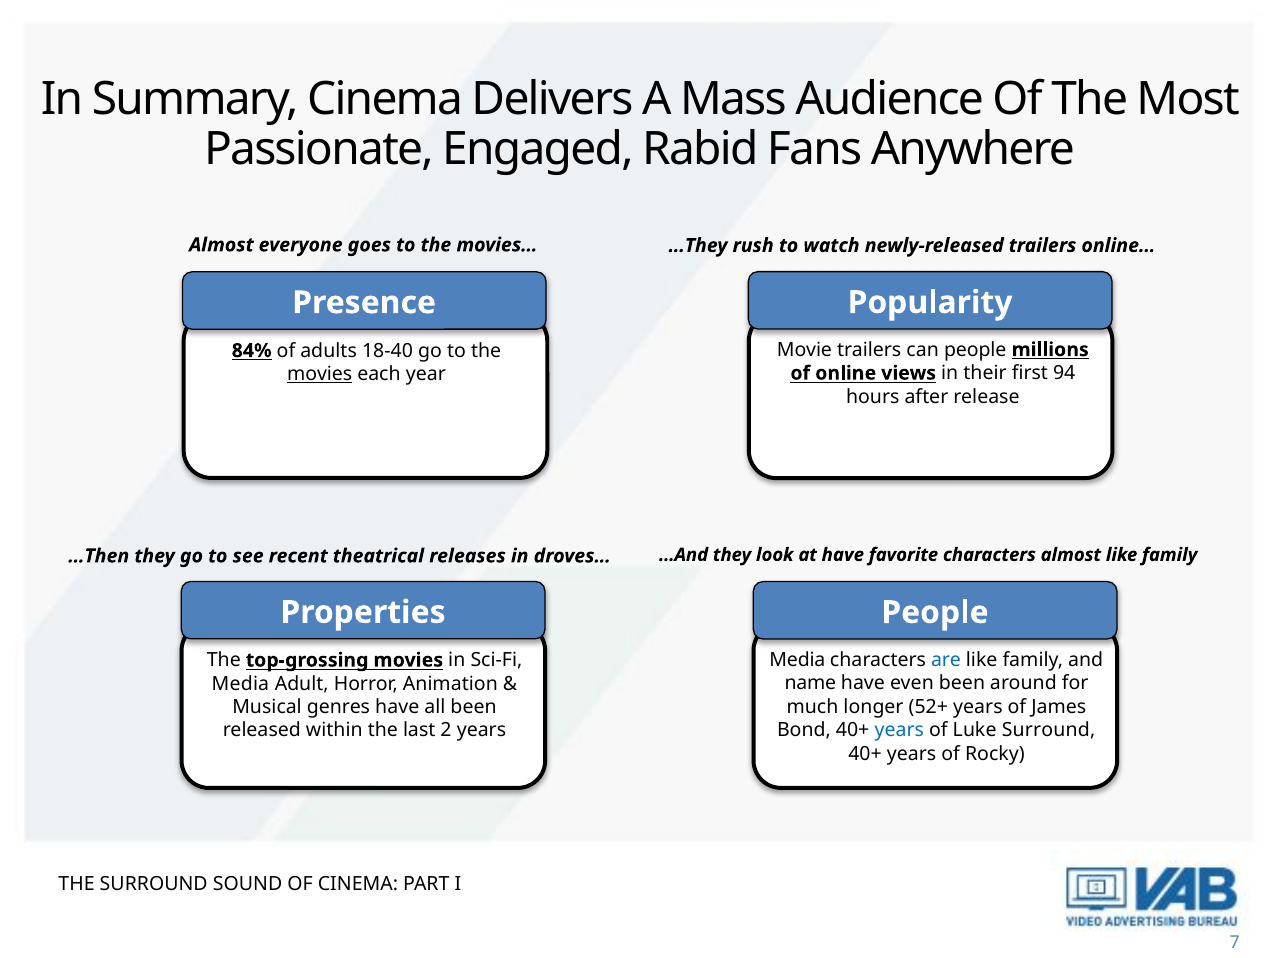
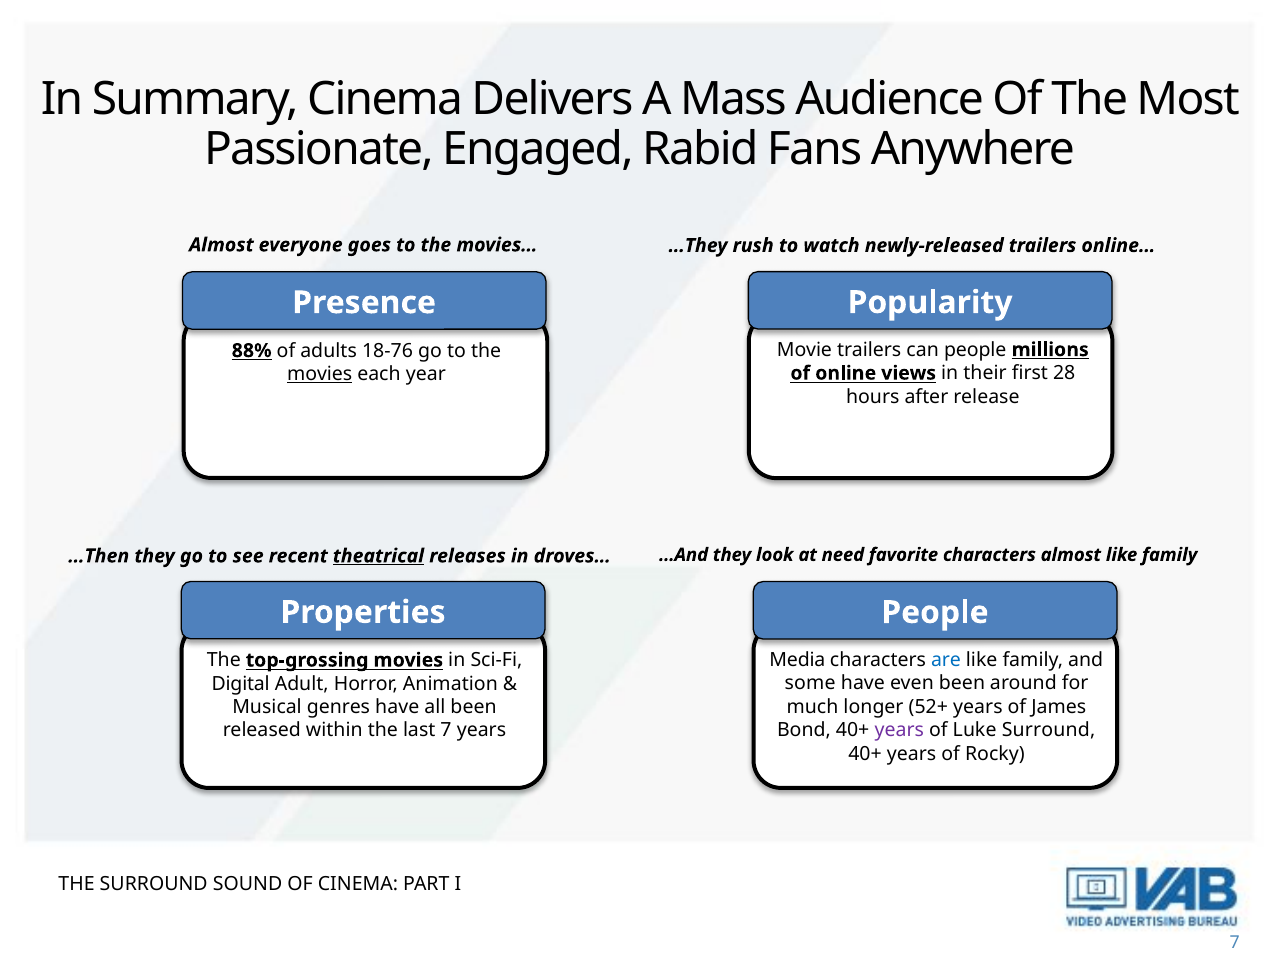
84%: 84% -> 88% (252, 351)
18-40: 18-40 -> 18-76 (387, 351)
94: 94 -> 28 (1064, 373)
theatrical underline: none -> present (378, 556)
at have: have -> need (843, 555)
name: name -> some (810, 683)
Media: Media -> Digital (241, 683)
years colour: blue -> purple (899, 730)
last 2: 2 -> 7 (446, 730)
